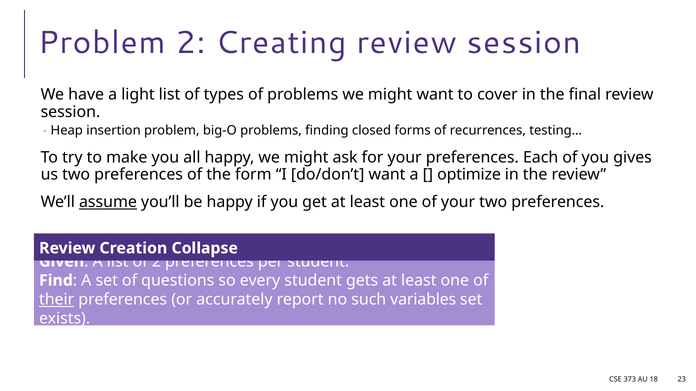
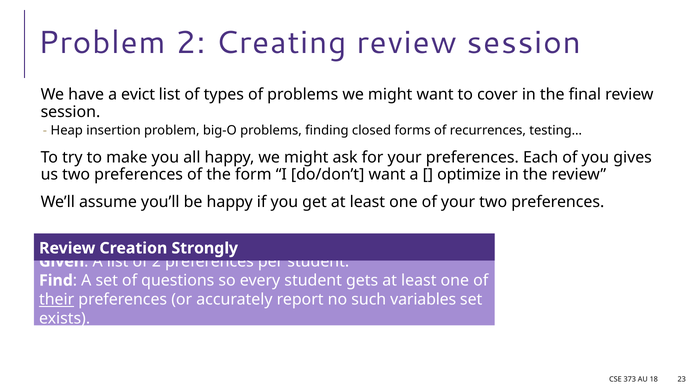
light: light -> evict (138, 95)
assume underline: present -> none (108, 202)
Collapse: Collapse -> Strongly (205, 248)
